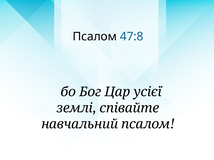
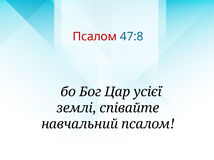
Псалом colour: black -> red (95, 37)
